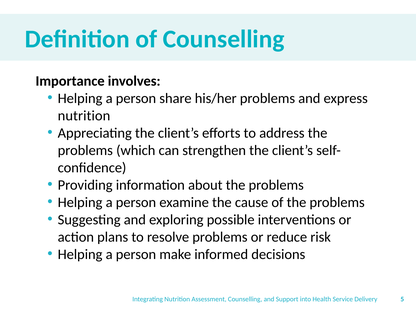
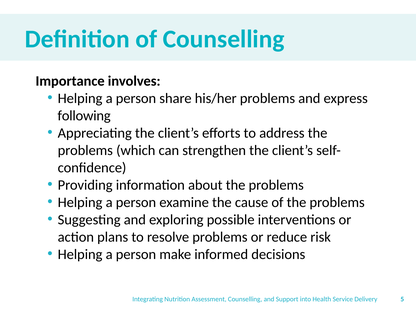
nutrition: nutrition -> following (84, 116)
